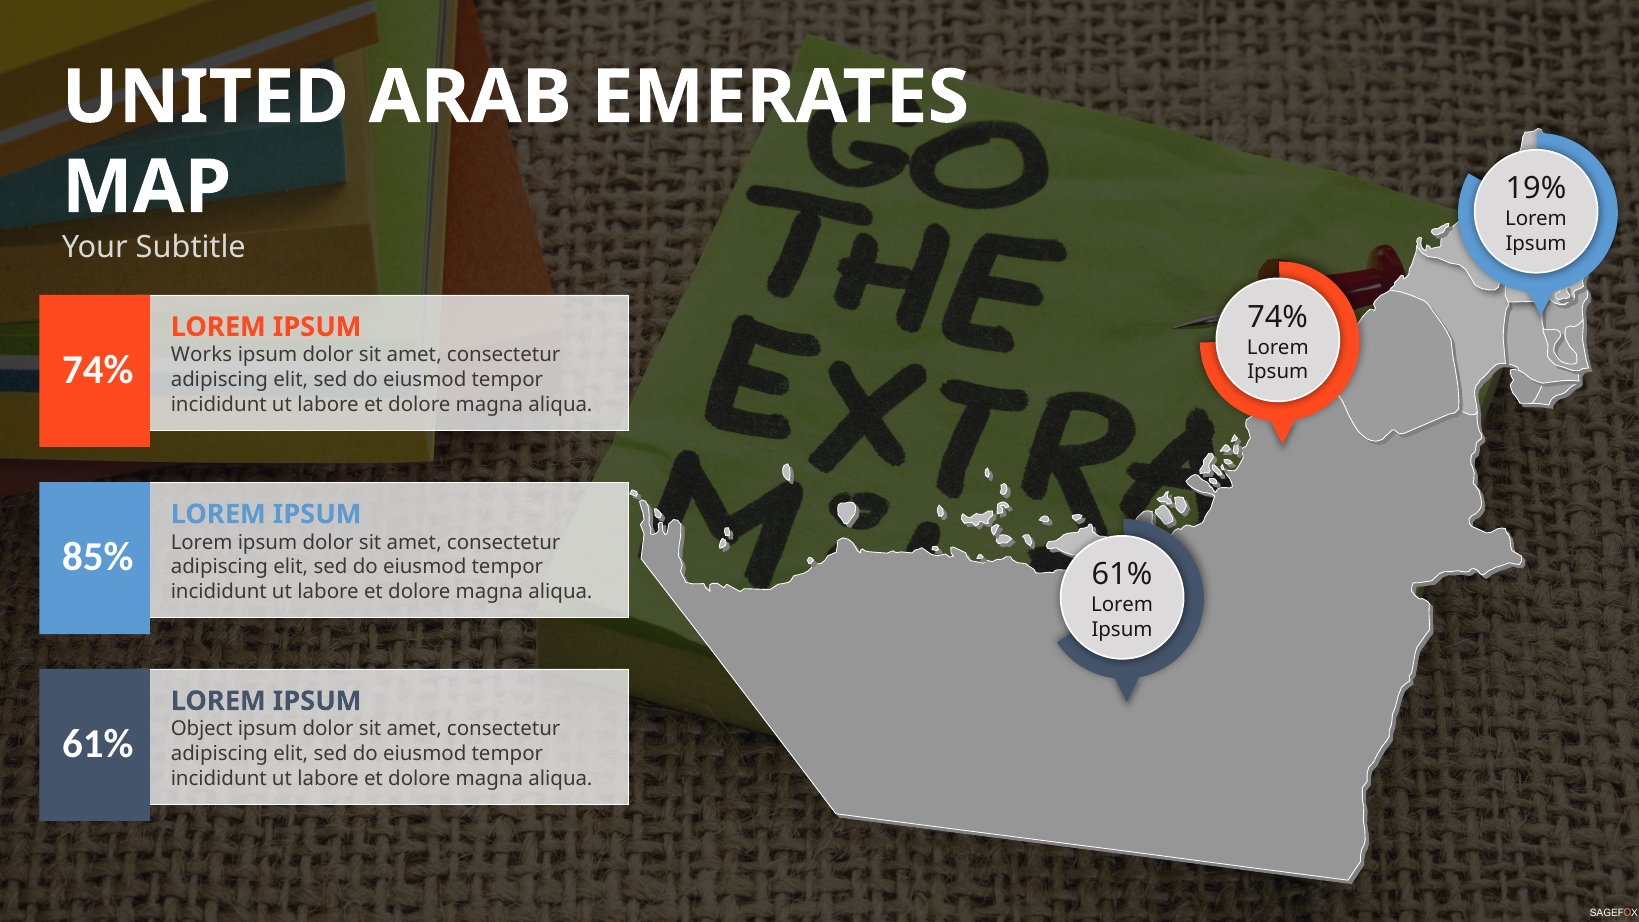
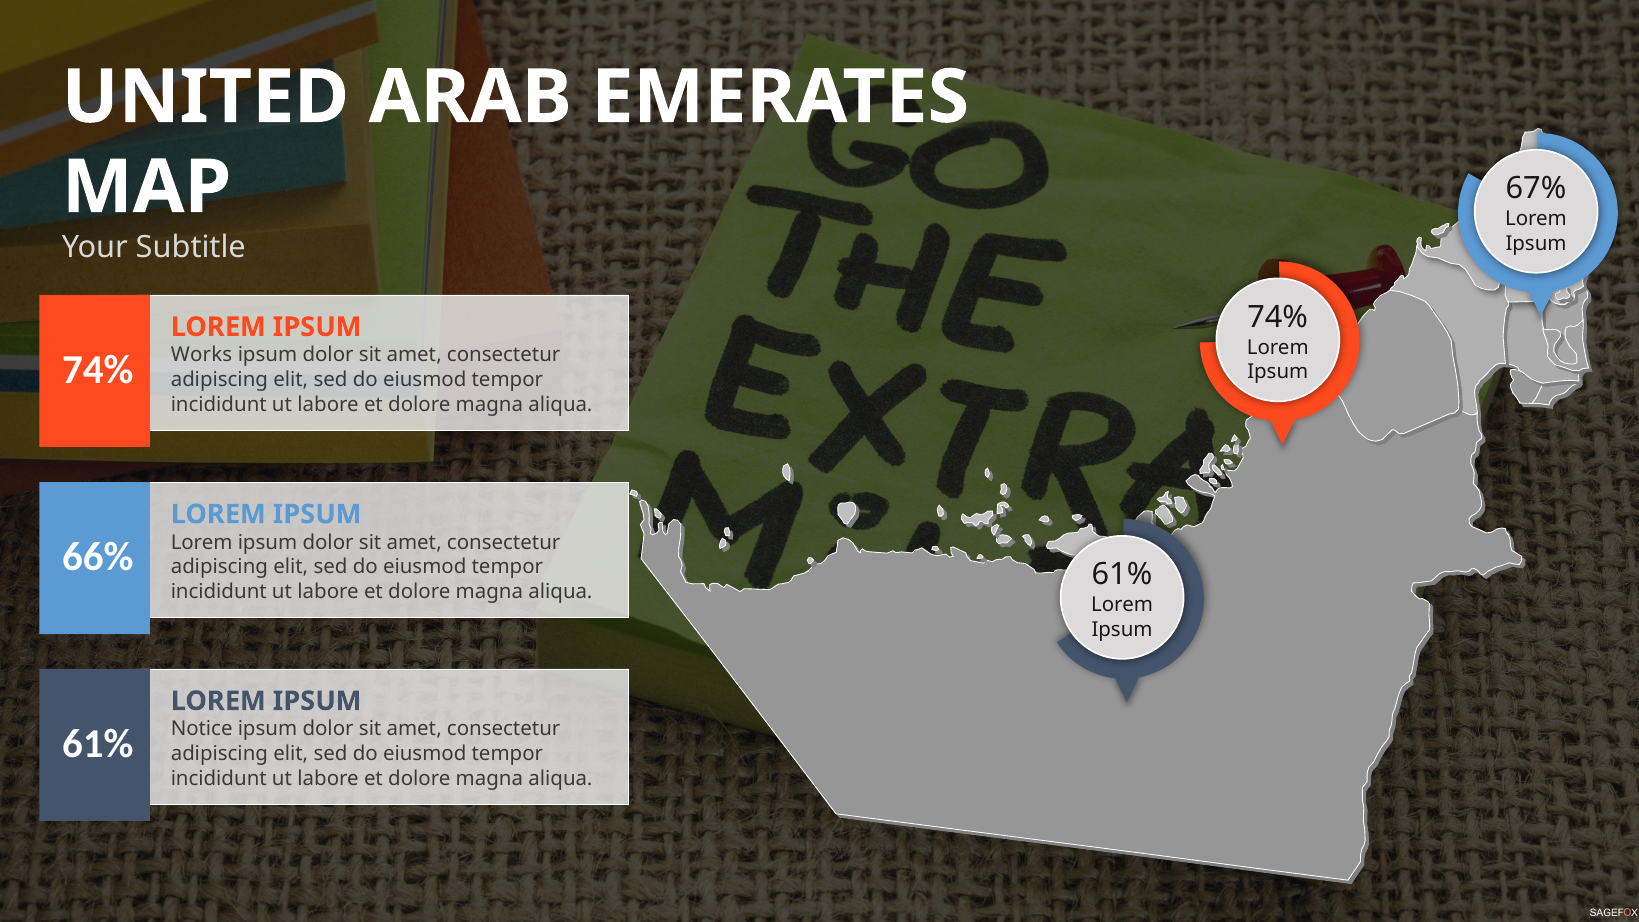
19%: 19% -> 67% (1536, 189)
85%: 85% -> 66% (98, 557)
Object: Object -> Notice (202, 729)
